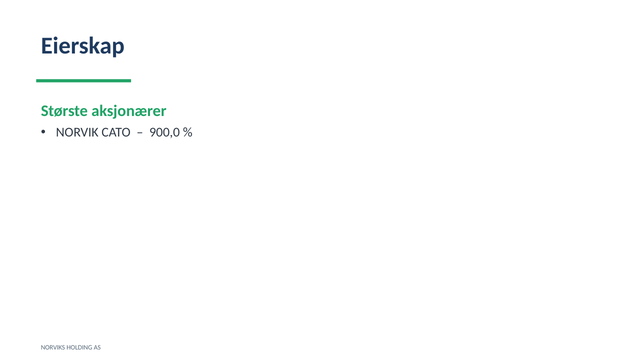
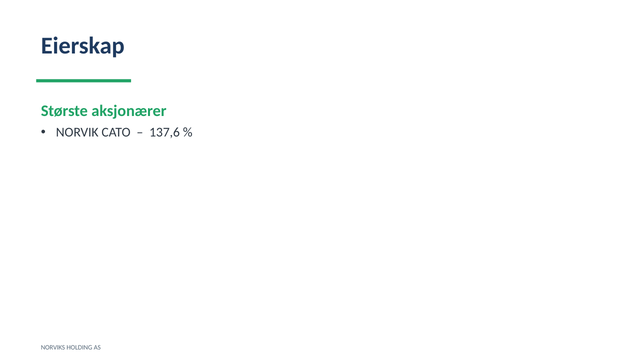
900,0: 900,0 -> 137,6 (165, 132)
